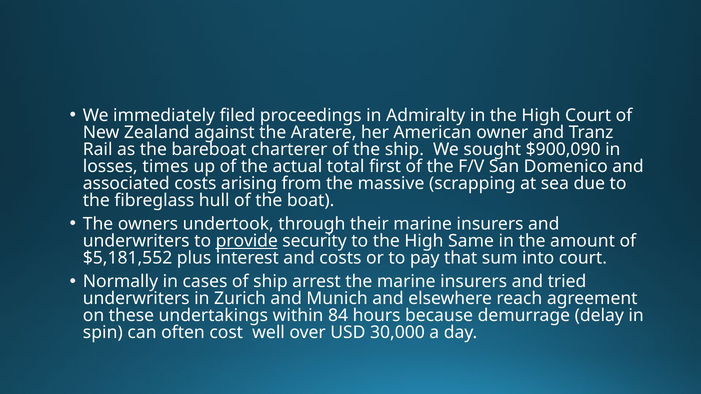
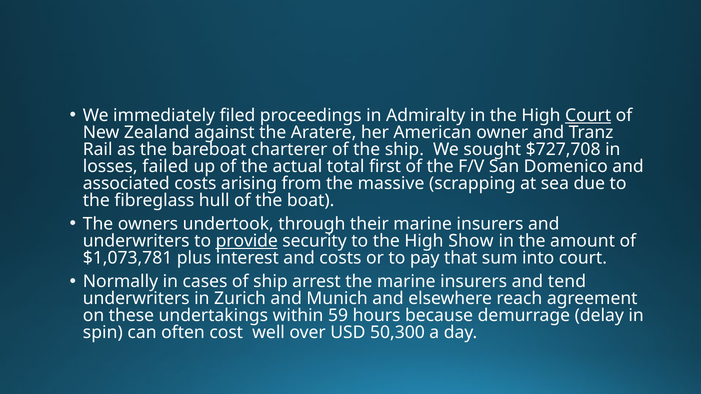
Court underline: none -> present (588, 115)
$900,090: $900,090 -> $727,708 (563, 149)
times: times -> failed (166, 167)
Same: Same -> Show (471, 241)
$5,181,552: $5,181,552 -> $1,073,781 (128, 258)
tried: tried -> tend (567, 282)
84: 84 -> 59 (338, 316)
30,000: 30,000 -> 50,300 (397, 333)
